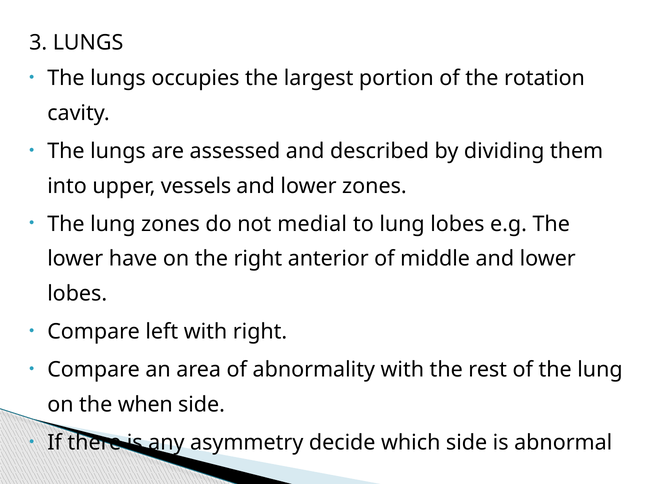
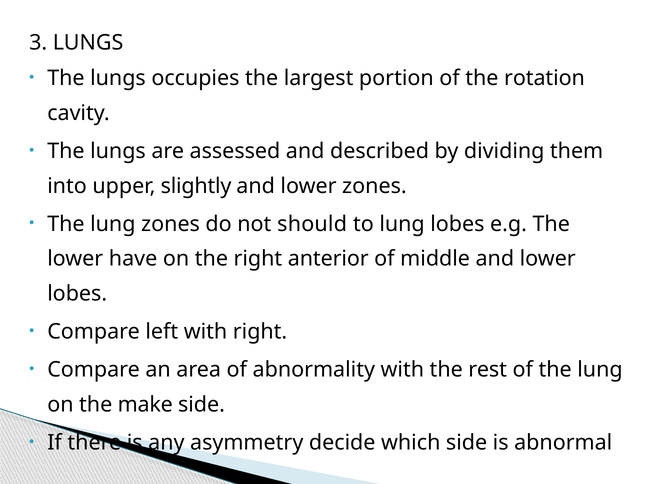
vessels: vessels -> slightly (196, 186)
medial: medial -> should (312, 224)
when: when -> make (145, 404)
